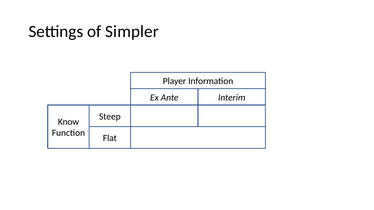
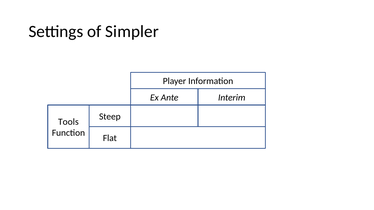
Know: Know -> Tools (68, 122)
